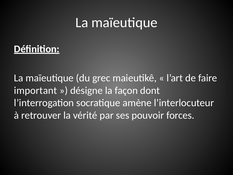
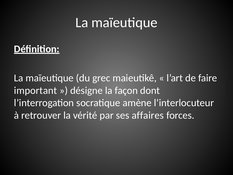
pouvoir: pouvoir -> affaires (148, 115)
